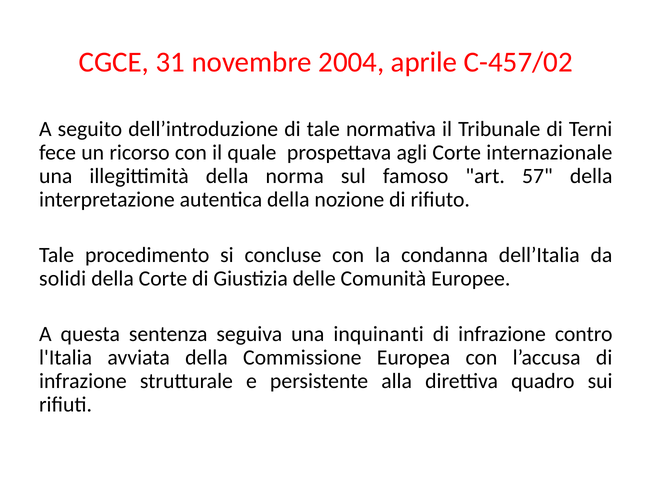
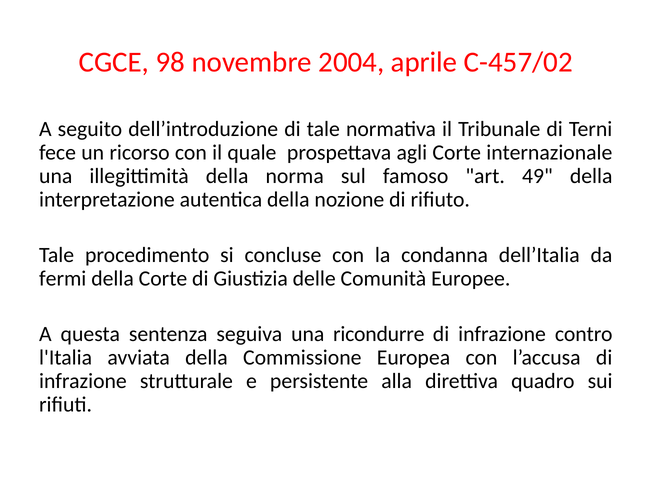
31: 31 -> 98 (170, 62)
57: 57 -> 49 (537, 176)
solidi: solidi -> fermi (63, 278)
inquinanti: inquinanti -> ricondurre (379, 334)
